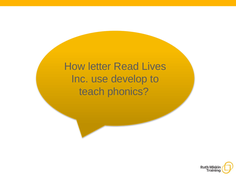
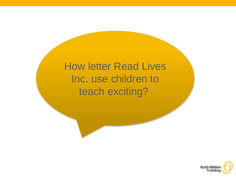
develop: develop -> children (129, 79)
phonics: phonics -> exciting (128, 92)
